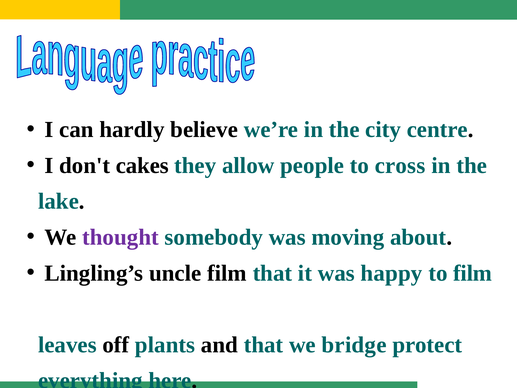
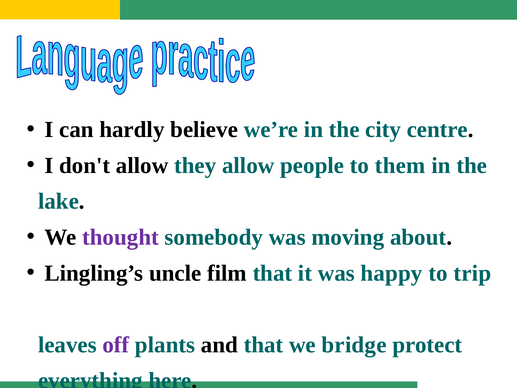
don't cakes: cakes -> allow (142, 165)
cross: cross -> them (400, 165)
to film: film -> trip (472, 273)
off colour: black -> purple (116, 345)
